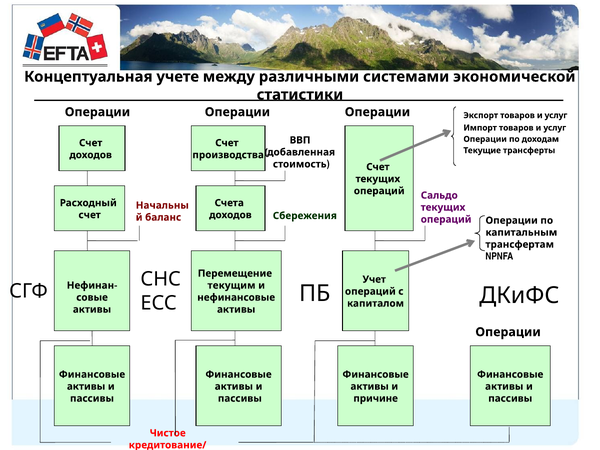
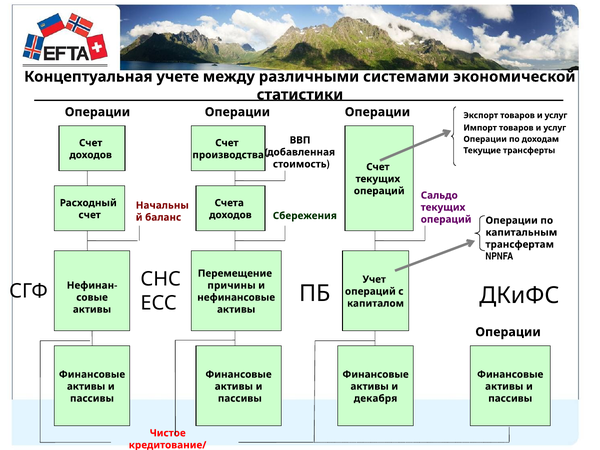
текущим: текущим -> причины (232, 285)
причине: причине -> декабря (376, 398)
